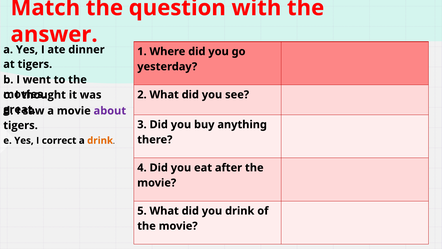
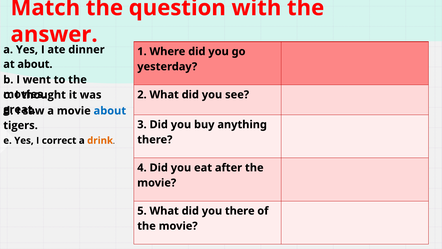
at tigers: tigers -> about (35, 64)
about colour: purple -> blue (110, 111)
you drink: drink -> there (240, 211)
